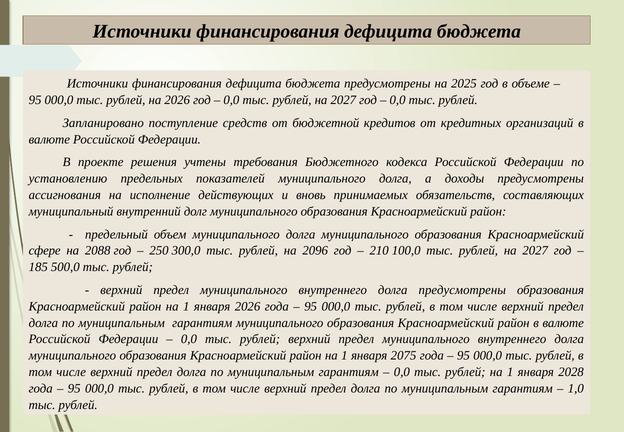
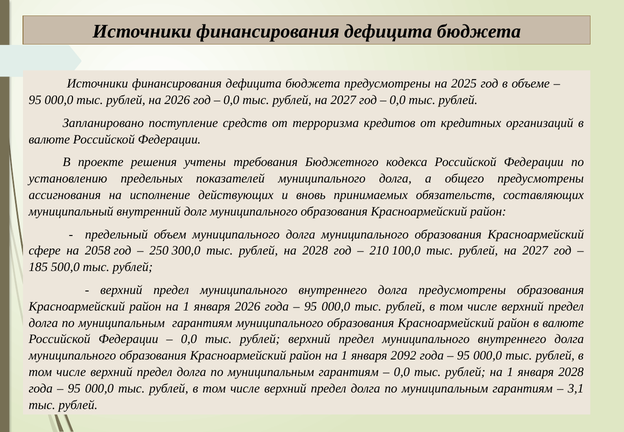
бюджетной: бюджетной -> терроризма (326, 123)
доходы: доходы -> общего (464, 179)
2088: 2088 -> 2058 (98, 251)
на 2096: 2096 -> 2028 (315, 251)
2075: 2075 -> 2092 (404, 356)
1,0: 1,0 -> 3,1 (576, 388)
